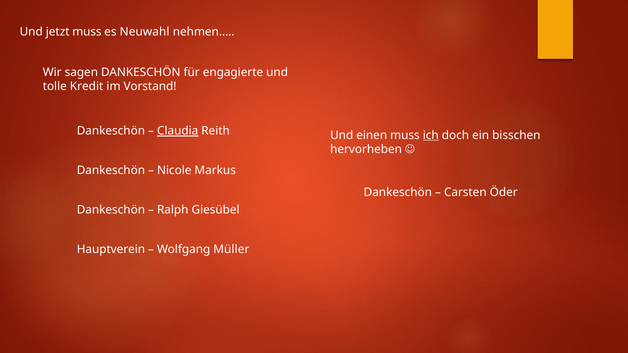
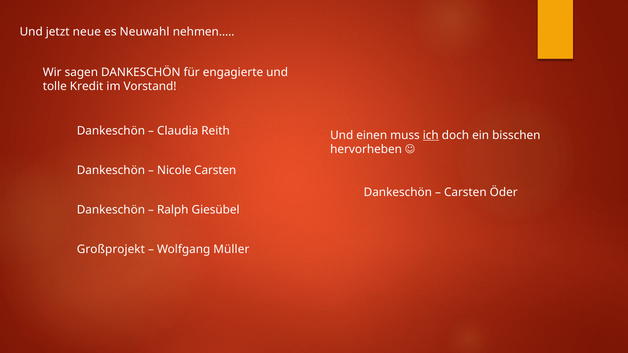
jetzt muss: muss -> neue (87, 32)
Claudia underline: present -> none (178, 131)
Nicole Markus: Markus -> Carsten (215, 171)
Hauptverein: Hauptverein -> Großprojekt (111, 250)
